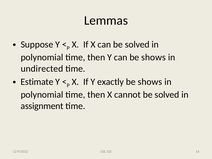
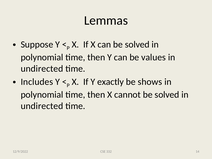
can be shows: shows -> values (154, 57)
Estimate: Estimate -> Includes (37, 82)
assignment: assignment -> undirected (42, 106)
